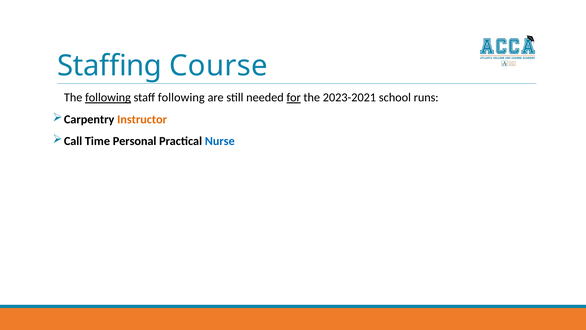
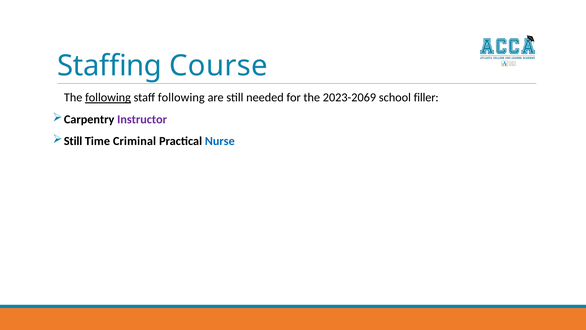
for underline: present -> none (294, 97)
2023-2021: 2023-2021 -> 2023-2069 (349, 97)
runs: runs -> filler (426, 97)
Instructor colour: orange -> purple (142, 119)
Call: Call -> Still (73, 141)
Personal: Personal -> Criminal (135, 141)
